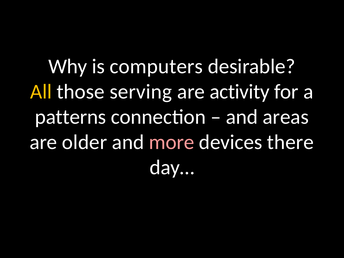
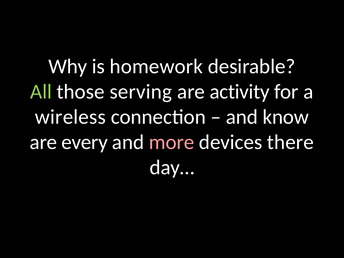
computers: computers -> homework (156, 66)
All colour: yellow -> light green (41, 92)
patterns: patterns -> wireless (70, 117)
areas: areas -> know (286, 117)
older: older -> every (85, 142)
